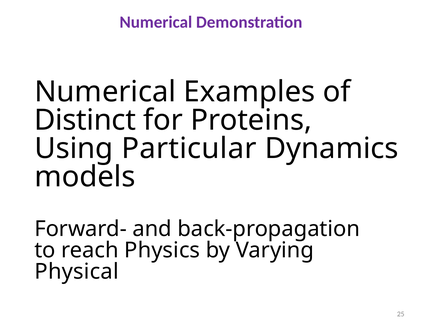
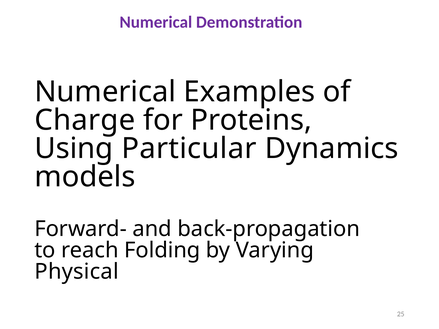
Distinct: Distinct -> Charge (85, 120)
Physics: Physics -> Folding (162, 250)
